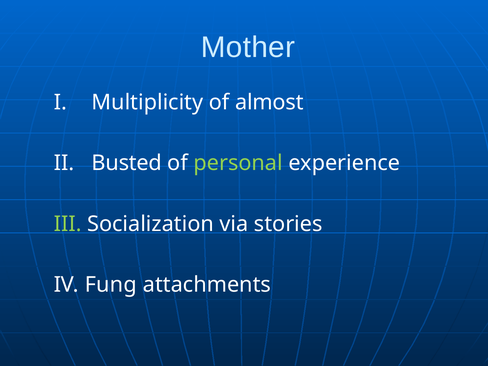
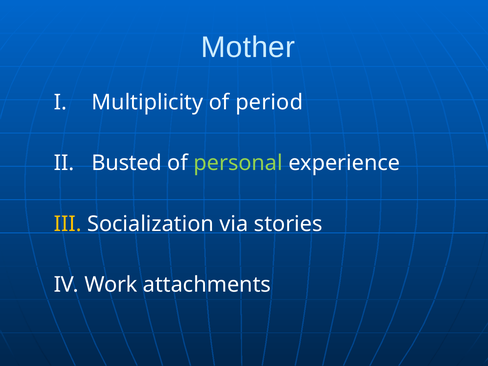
almost: almost -> period (269, 102)
III colour: light green -> yellow (68, 224)
Fung: Fung -> Work (111, 285)
